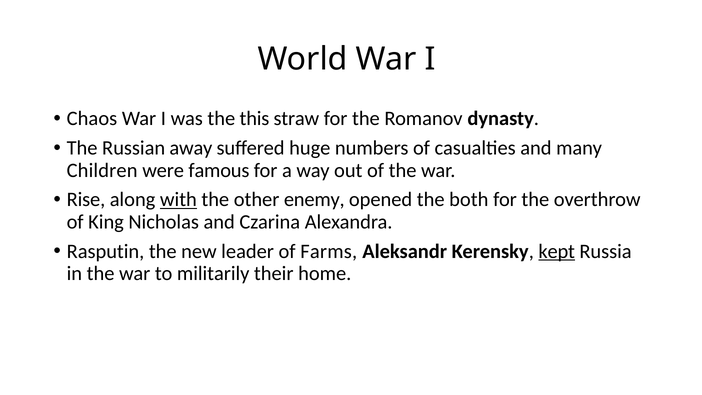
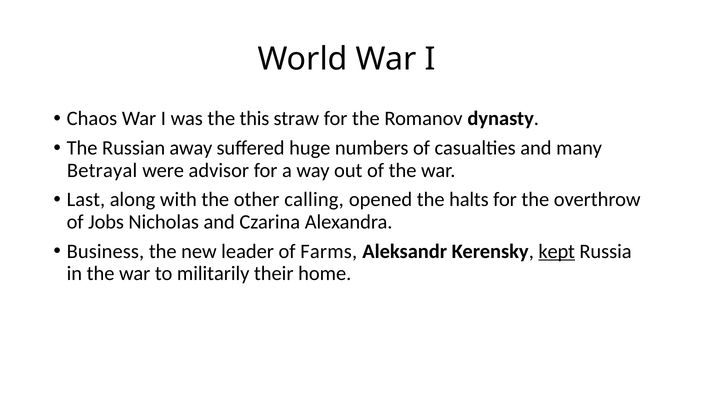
Children: Children -> Betrayal (102, 170)
famous: famous -> advisor (219, 170)
Rise: Rise -> Last (86, 200)
with underline: present -> none (178, 200)
enemy: enemy -> calling (314, 200)
both: both -> halts (469, 200)
King: King -> Jobs (106, 222)
Rasputin: Rasputin -> Business (105, 251)
